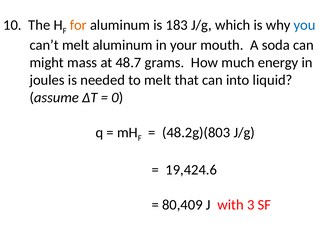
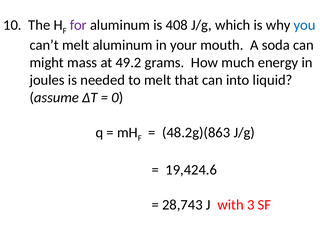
for colour: orange -> purple (78, 25)
183: 183 -> 408 (177, 25)
48.7: 48.7 -> 49.2 (128, 62)
48.2g)(803: 48.2g)(803 -> 48.2g)(863 (196, 132)
80,409: 80,409 -> 28,743 (182, 205)
